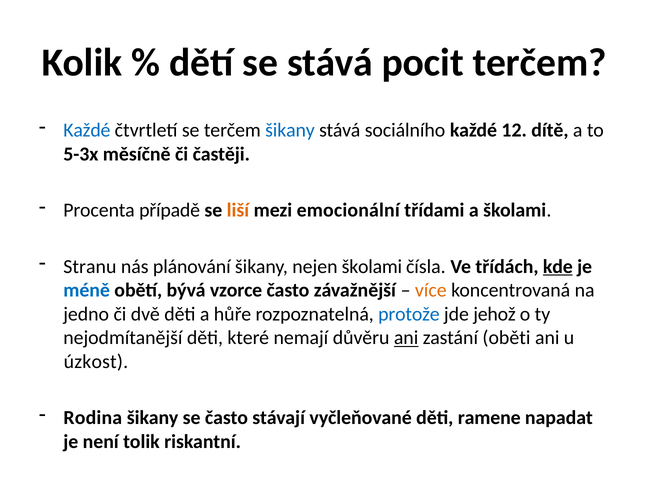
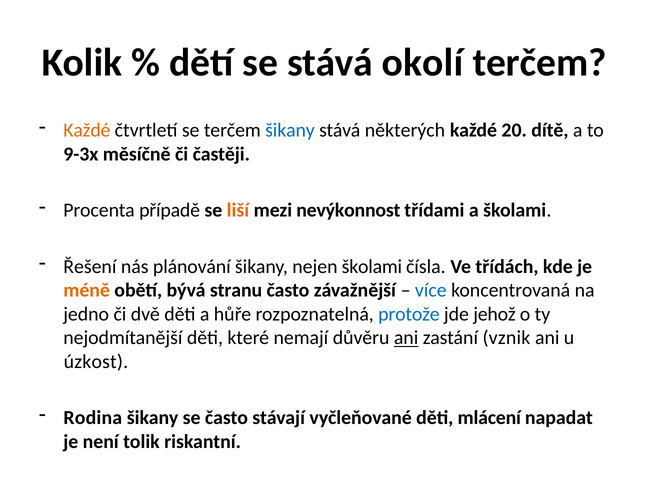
pocit: pocit -> okolí (423, 63)
Každé colour: blue -> orange (87, 130)
sociálního: sociálního -> některých (405, 130)
12: 12 -> 20 (514, 130)
5-3x: 5-3x -> 9-3x (81, 154)
emocionální: emocionální -> nevýkonnost (348, 210)
Stranu: Stranu -> Řešení (90, 266)
kde underline: present -> none (558, 266)
méně colour: blue -> orange (87, 290)
vzorce: vzorce -> stranu (236, 290)
více colour: orange -> blue (431, 290)
oběti: oběti -> vznik (506, 338)
ramene: ramene -> mlácení (489, 418)
